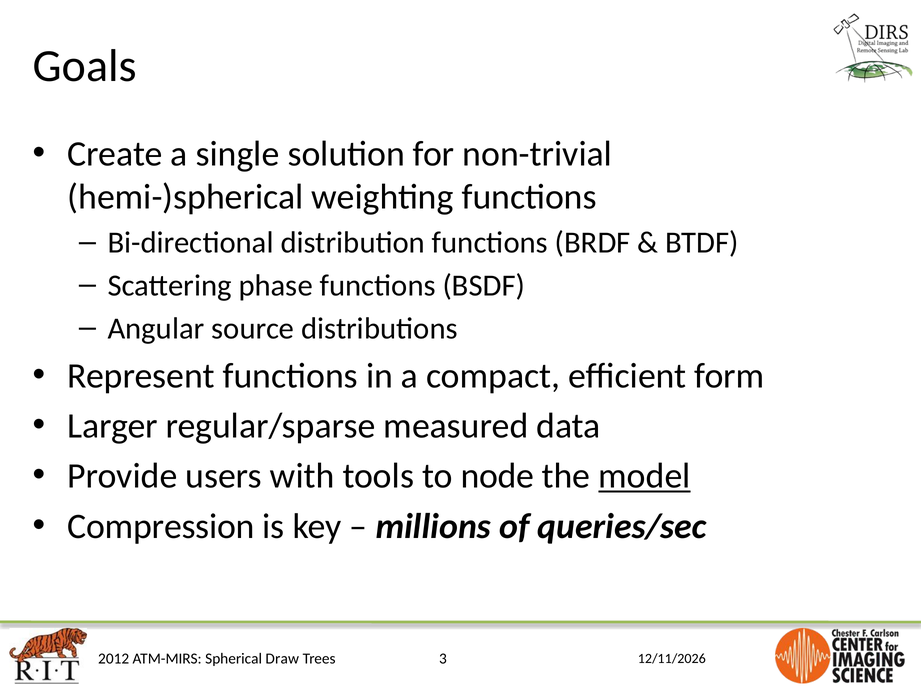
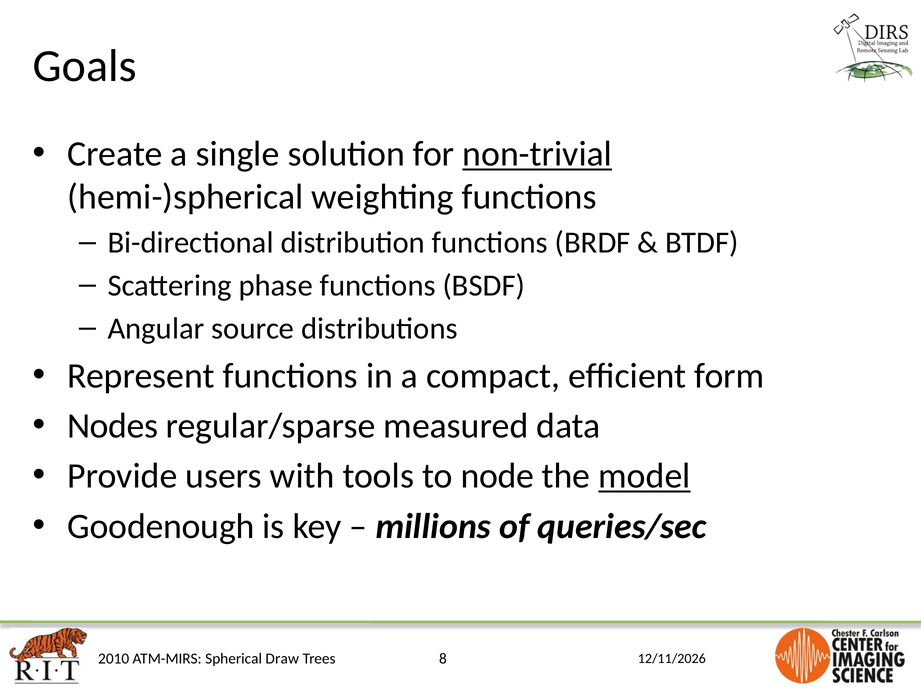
non-trivial underline: none -> present (537, 154)
Larger: Larger -> Nodes (113, 426)
Compression: Compression -> Goodenough (161, 527)
2012: 2012 -> 2010 (114, 660)
3: 3 -> 8 (443, 660)
